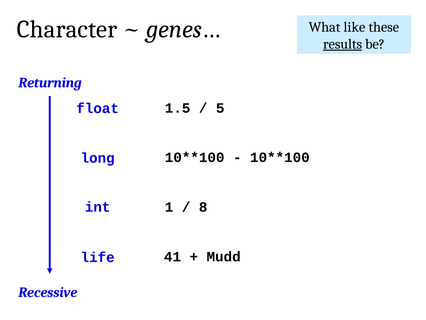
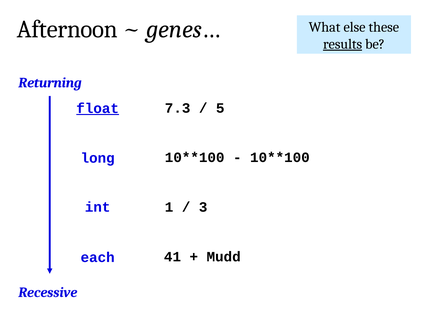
Character: Character -> Afternoon (67, 29)
like: like -> else (355, 27)
1.5: 1.5 -> 7.3 (178, 108)
float underline: none -> present (98, 108)
8: 8 -> 3 (203, 207)
life: life -> each (98, 257)
